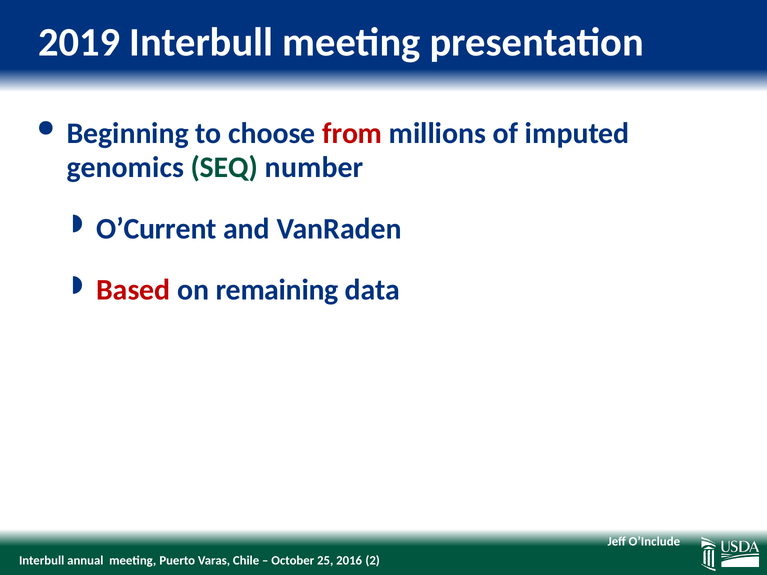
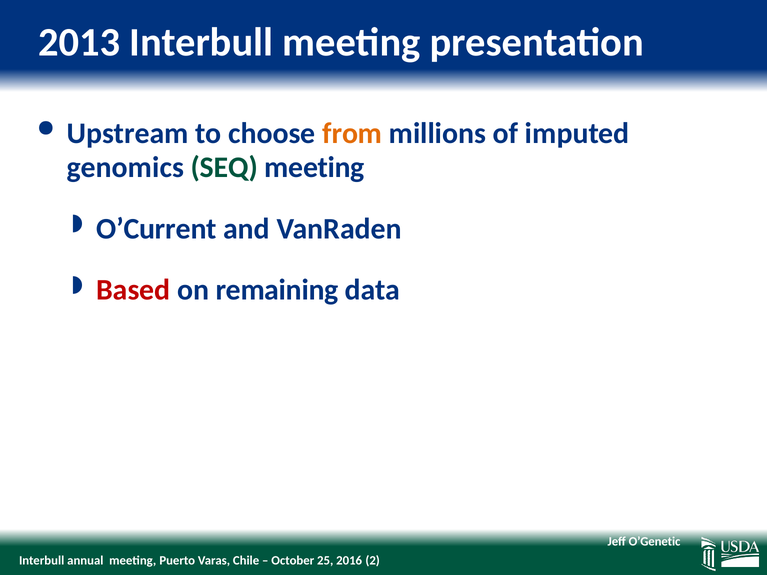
2019: 2019 -> 2013 (79, 42)
Beginning: Beginning -> Upstream (128, 133)
from colour: red -> orange (352, 133)
SEQ number: number -> meeting (314, 167)
O’Include: O’Include -> O’Genetic (655, 542)
